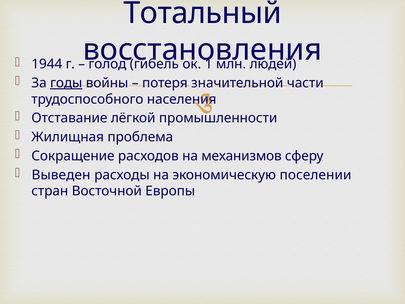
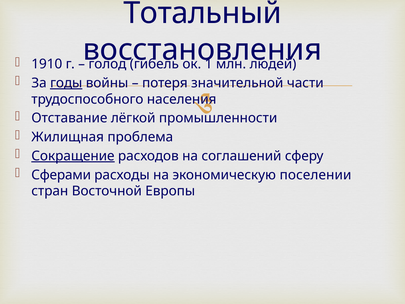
1944: 1944 -> 1910 (47, 64)
Сокращение underline: none -> present (73, 156)
механизмов: механизмов -> соглашений (241, 156)
Выведен: Выведен -> Сферами (61, 175)
